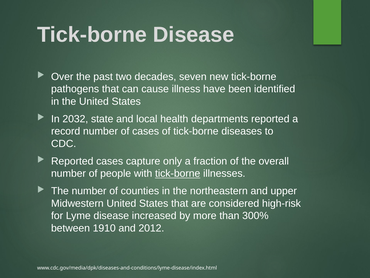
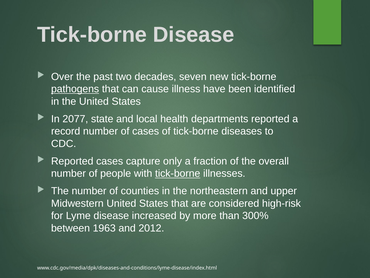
pathogens underline: none -> present (75, 89)
2032: 2032 -> 2077 (75, 119)
1910: 1910 -> 1963 (104, 228)
